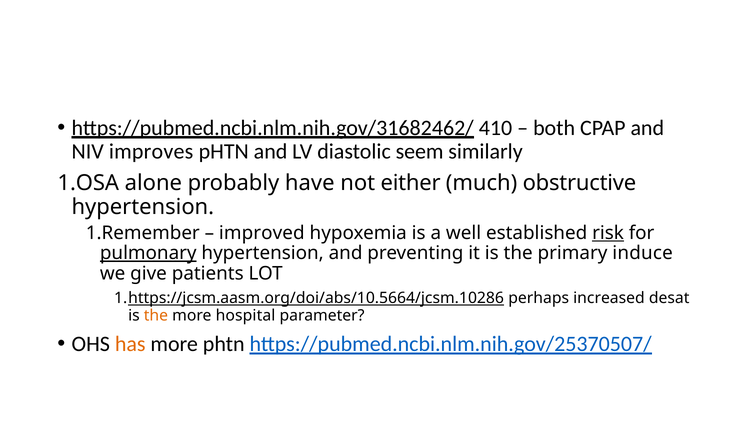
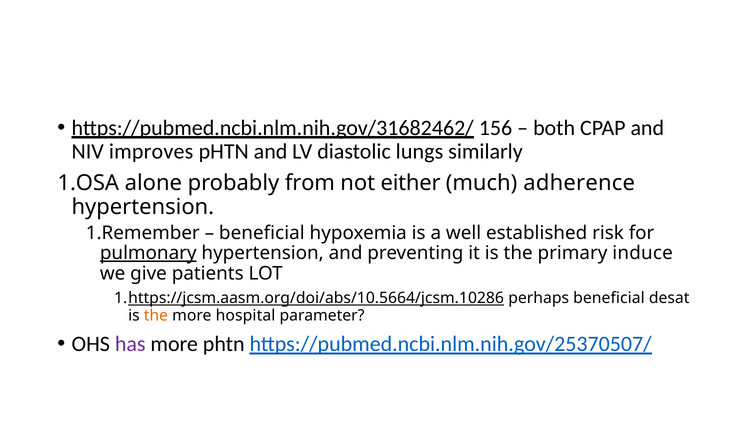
410: 410 -> 156 (496, 128)
seem: seem -> lungs (419, 152)
have: have -> from (310, 183)
obstructive: obstructive -> adherence (579, 183)
improved: improved -> beneficial (262, 233)
risk underline: present -> none (608, 233)
perhaps increased: increased -> beneficial (609, 298)
has colour: orange -> purple (130, 344)
